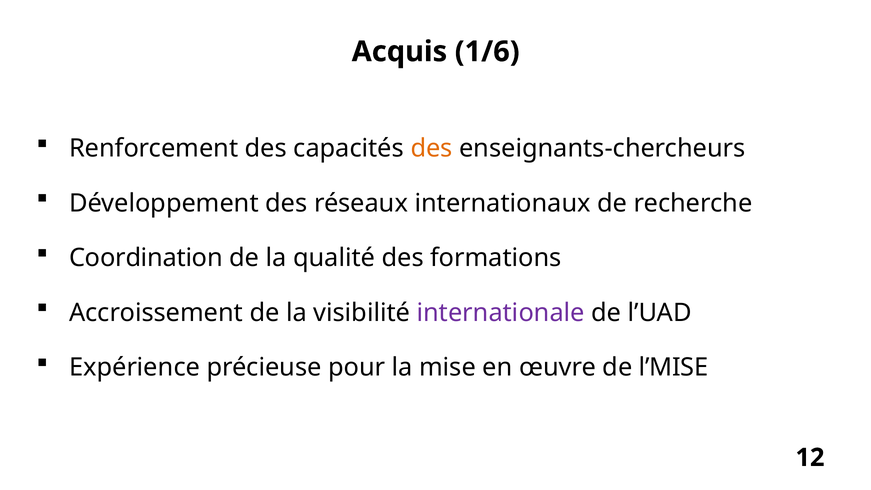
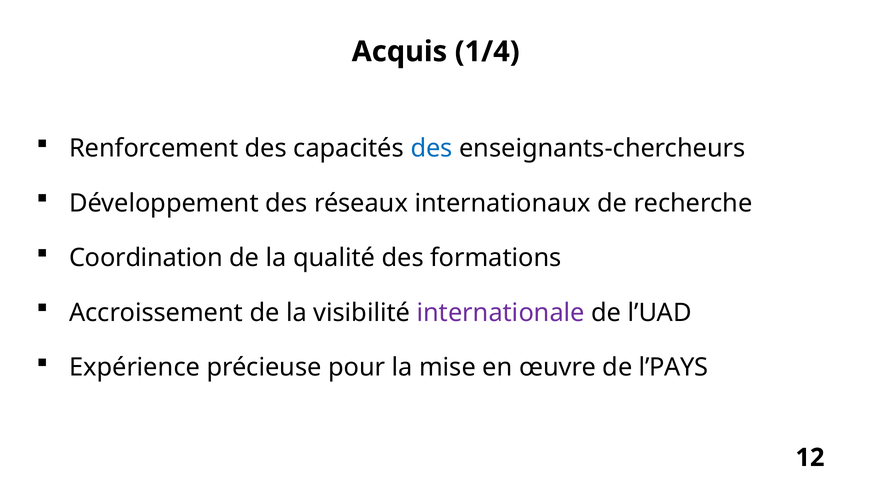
1/6: 1/6 -> 1/4 (487, 52)
des colour: orange -> blue (432, 148)
l’MISE: l’MISE -> l’PAYS (674, 367)
